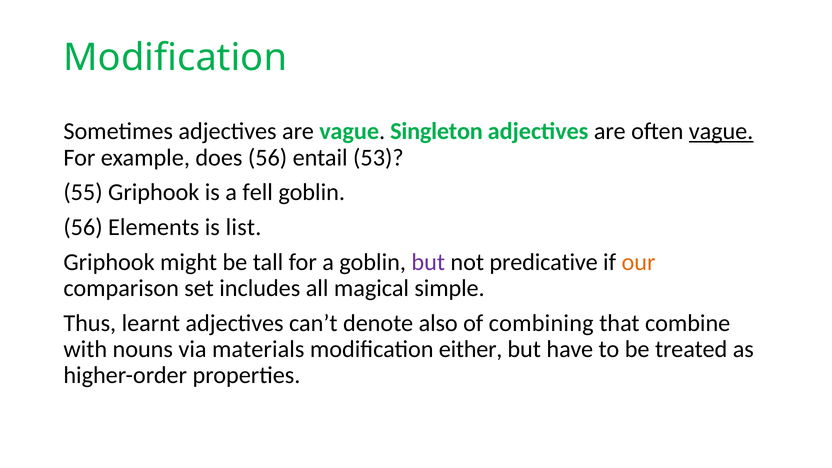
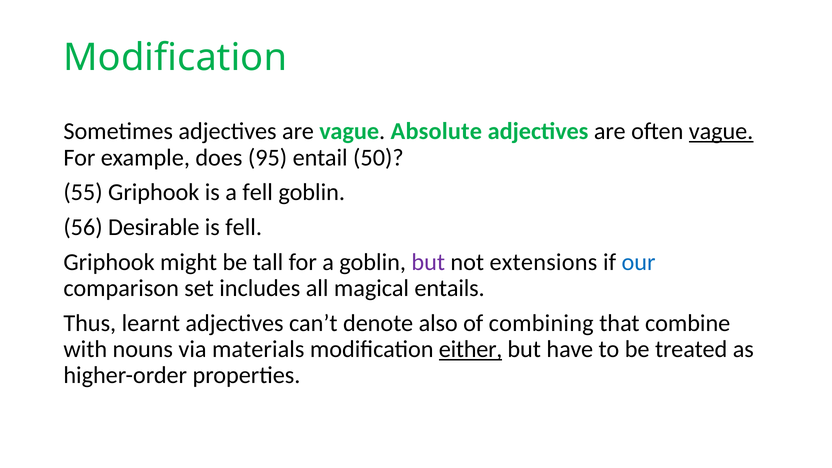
Singleton: Singleton -> Absolute (436, 131)
does 56: 56 -> 95 (268, 158)
53: 53 -> 50 (378, 158)
Elements: Elements -> Desirable (154, 227)
is list: list -> fell (244, 227)
predicative: predicative -> extensions (543, 262)
our colour: orange -> blue (639, 262)
simple: simple -> entails (450, 288)
either underline: none -> present (471, 349)
